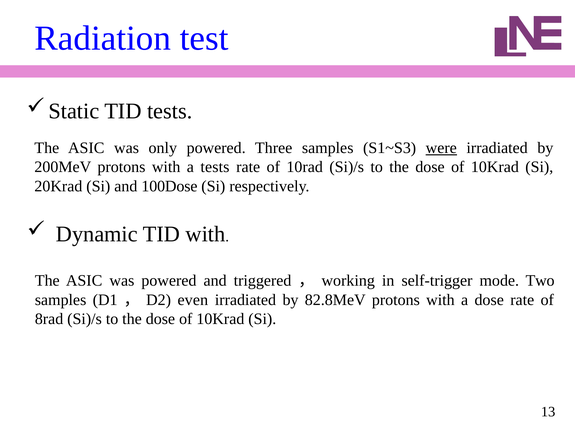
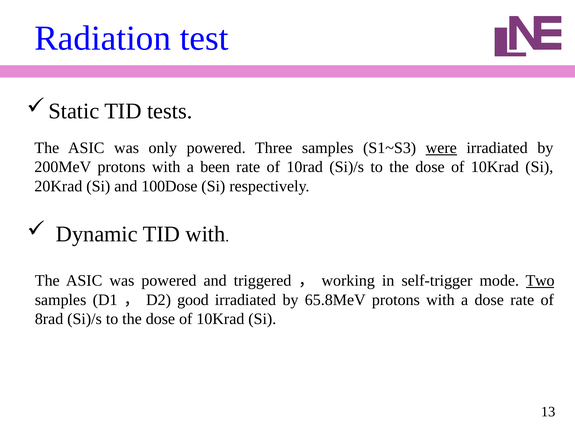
a tests: tests -> been (215, 167)
Two underline: none -> present (540, 281)
even: even -> good (193, 300)
82.8MeV: 82.8MeV -> 65.8MeV (335, 300)
